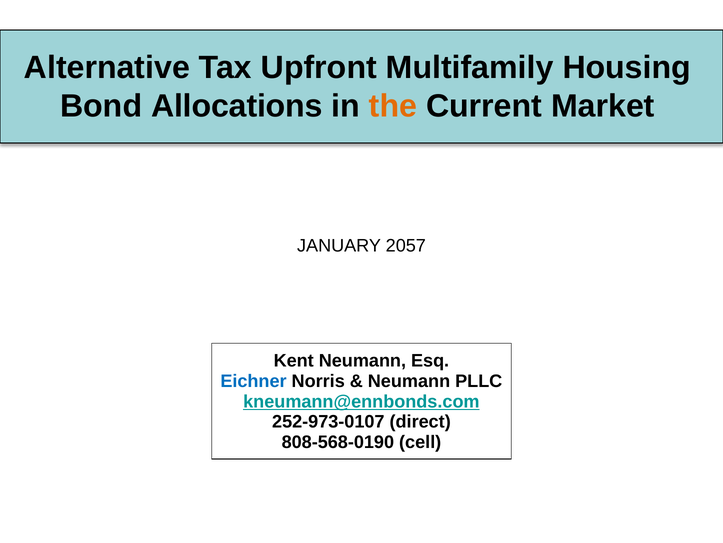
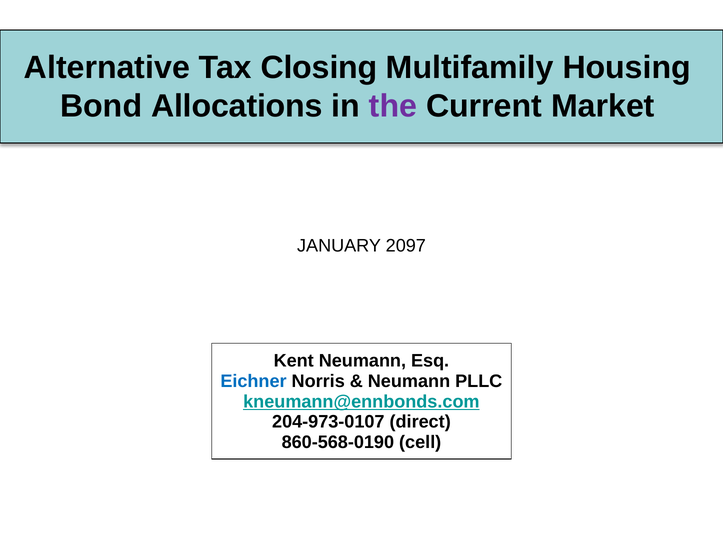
Upfront: Upfront -> Closing (319, 68)
the colour: orange -> purple (393, 106)
2057: 2057 -> 2097 (406, 245)
252-973-0107: 252-973-0107 -> 204-973-0107 (328, 421)
808-568-0190: 808-568-0190 -> 860-568-0190 (338, 441)
